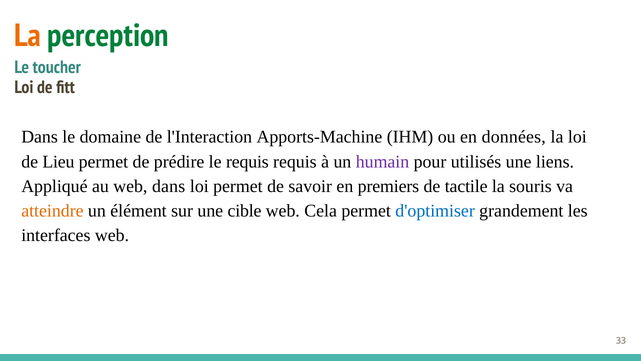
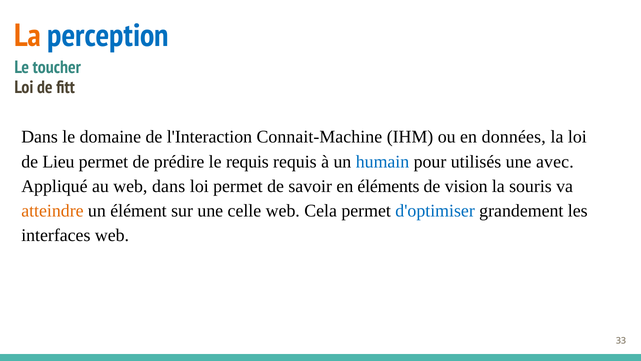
perception colour: green -> blue (108, 36)
Apports-Machine: Apports-Machine -> Connait-Machine (319, 137)
humain colour: purple -> blue (383, 161)
liens: liens -> avec (555, 161)
premiers: premiers -> éléments (388, 186)
tactile: tactile -> vision (466, 186)
cible: cible -> celle (244, 211)
